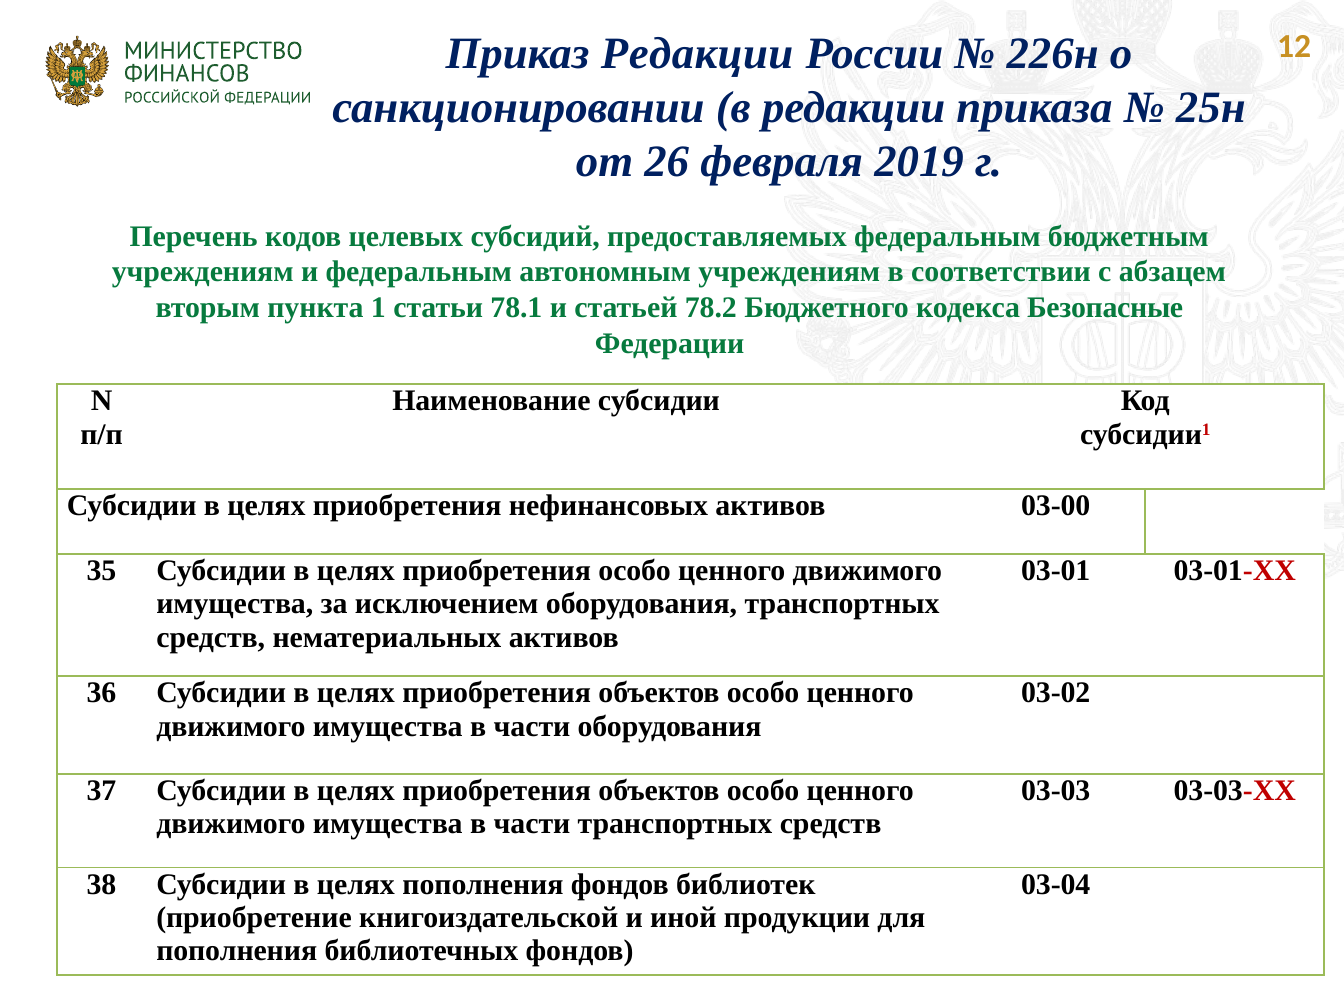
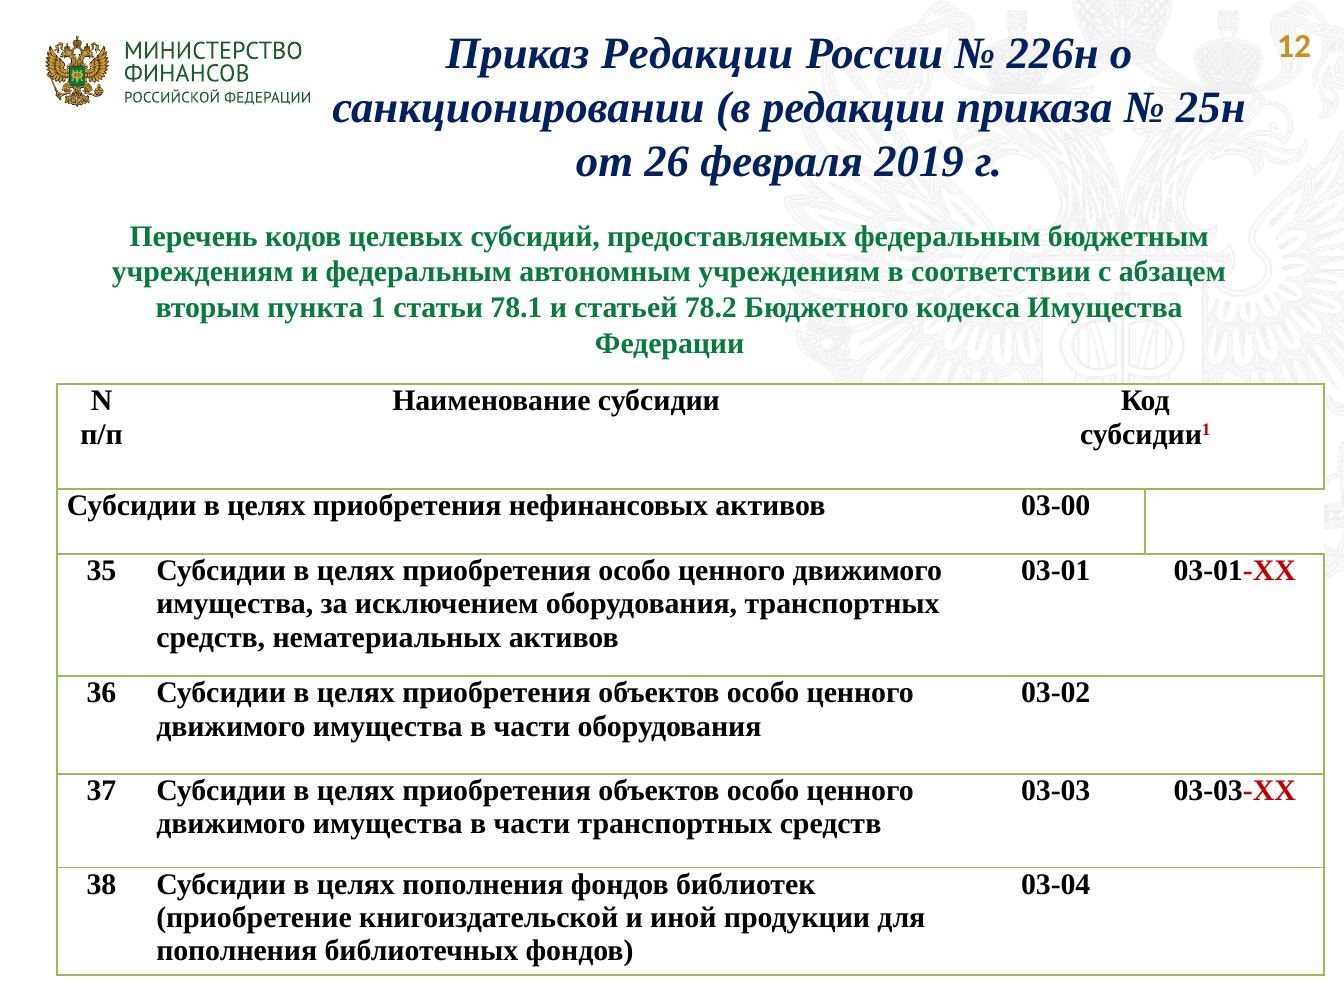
кодекса Безопасные: Безопасные -> Имущества (1105, 308)
